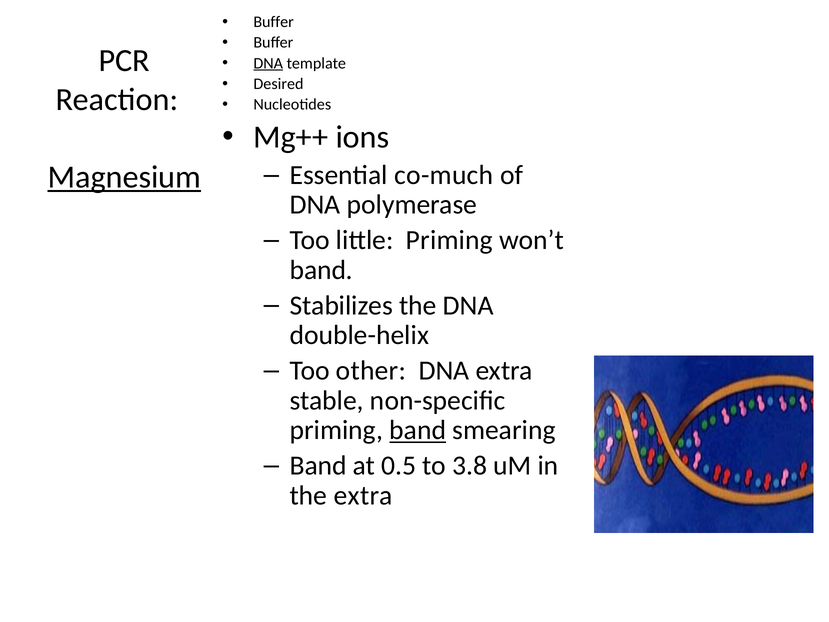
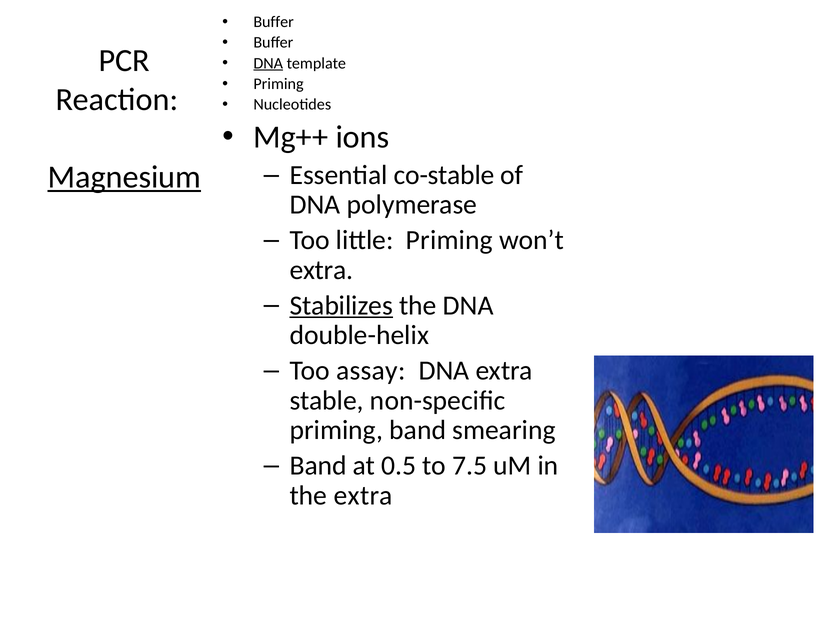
Desired: Desired -> Priming (279, 84)
co-much: co-much -> co-stable (444, 175)
band: band -> extra (321, 270)
Stabilizes underline: none -> present (341, 305)
other: other -> assay (371, 370)
band underline: present -> none (418, 430)
3.8: 3.8 -> 7.5 (470, 465)
